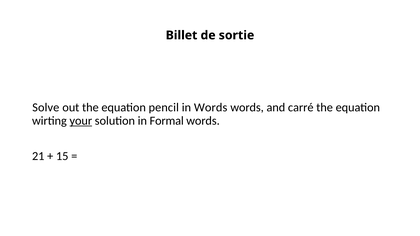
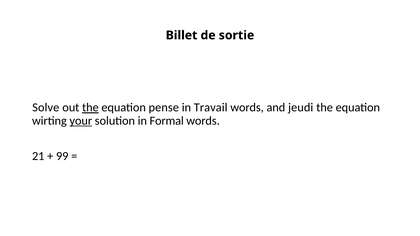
the underline: none -> present (90, 108)
pencil: pencil -> pense (164, 108)
in Words: Words -> Travail (211, 108)
carré: carré -> jeudi (301, 108)
15: 15 -> 99 (62, 156)
